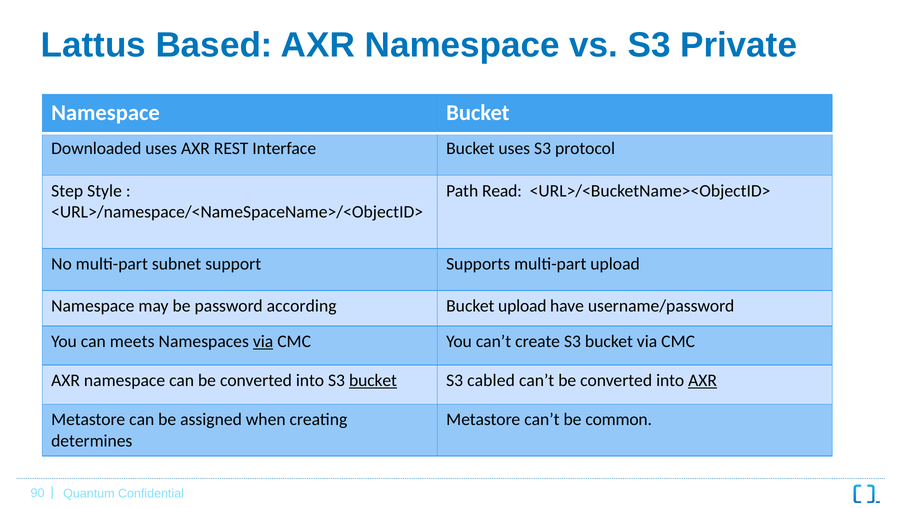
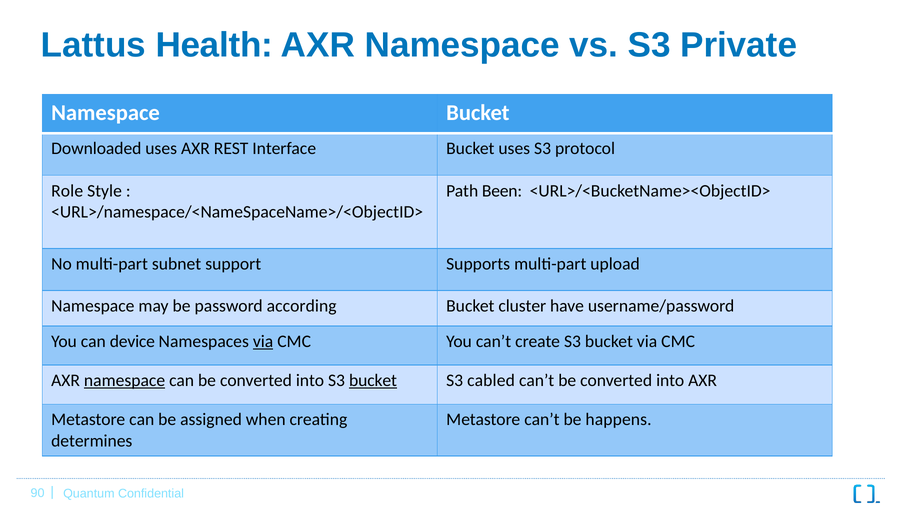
Based: Based -> Health (214, 45)
Step: Step -> Role (67, 191)
Read: Read -> Been (502, 191)
Bucket upload: upload -> cluster (522, 306)
meets: meets -> device (132, 341)
namespace underline: none -> present (125, 380)
AXR underline: present -> none (703, 380)
common: common -> happens (619, 420)
